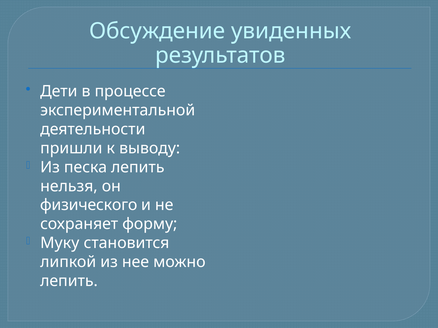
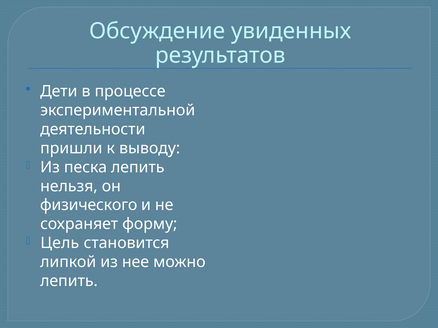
Муку: Муку -> Цель (60, 243)
